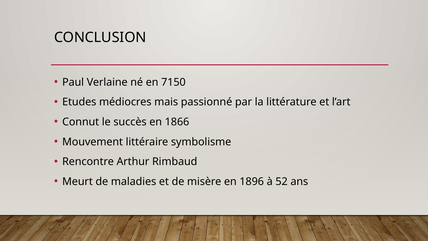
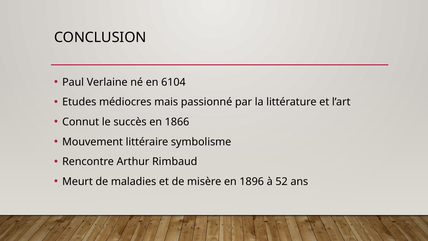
7150: 7150 -> 6104 (173, 82)
